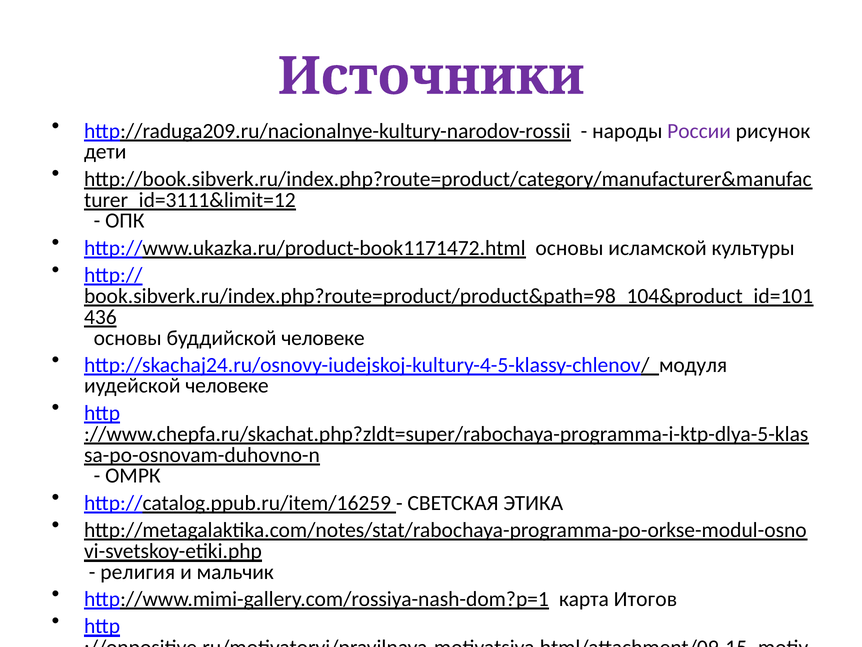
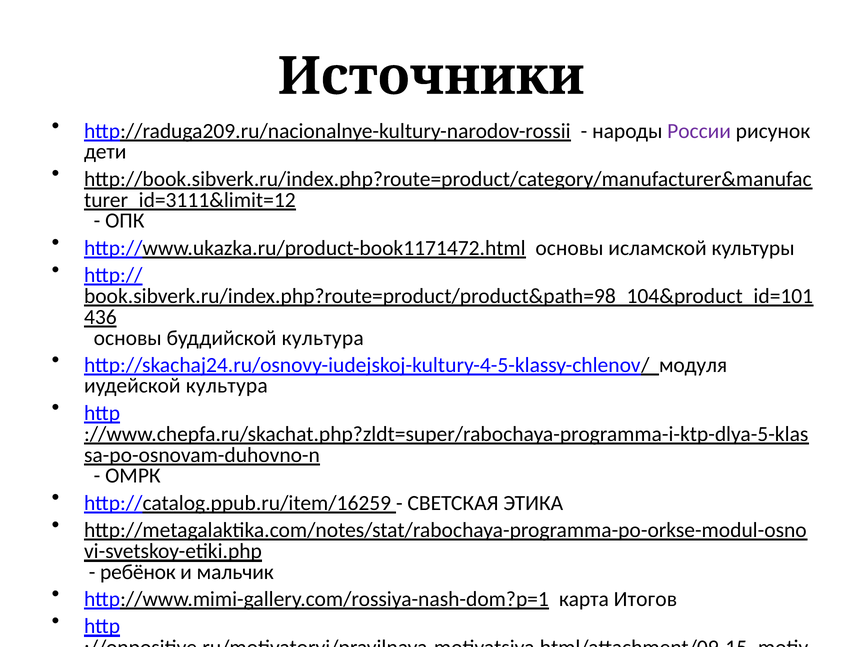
Источники colour: purple -> black (431, 76)
буддийской человеке: человеке -> культура (323, 338)
иудейской человеке: человеке -> культура (227, 386)
религия: религия -> ребёнок (138, 572)
